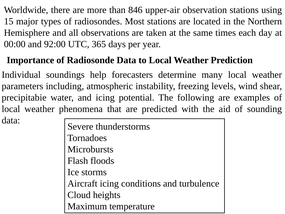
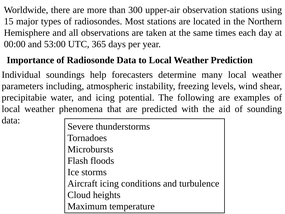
846: 846 -> 300 (135, 10)
92:00: 92:00 -> 53:00 (55, 44)
